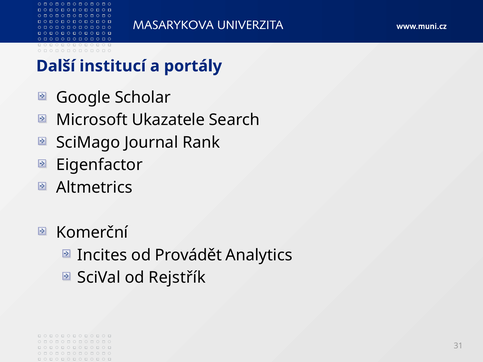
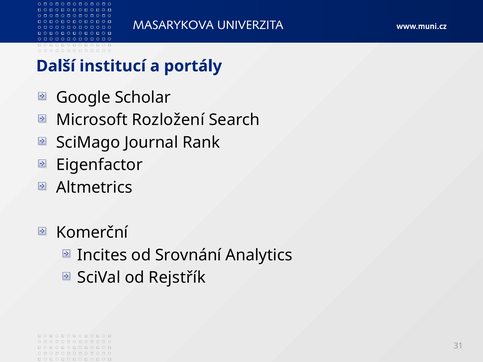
Ukazatele: Ukazatele -> Rozložení (168, 120)
Provádět: Provádět -> Srovnání (188, 255)
